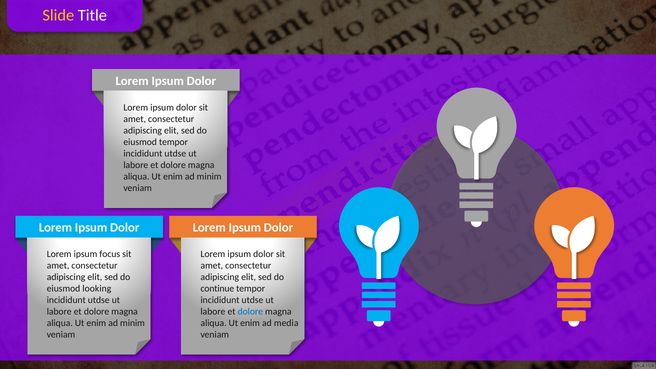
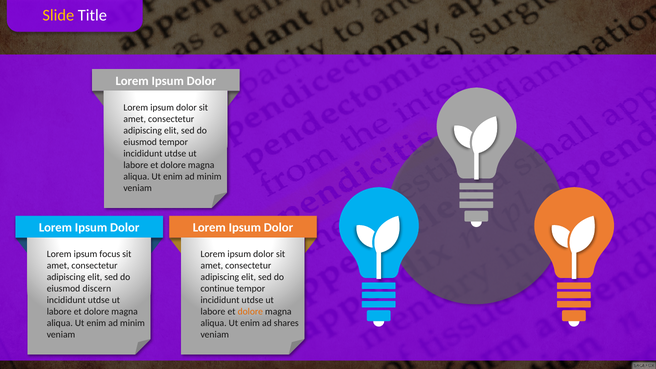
looking: looking -> discern (97, 289)
dolore colour: blue -> orange (250, 312)
media: media -> shares (286, 323)
